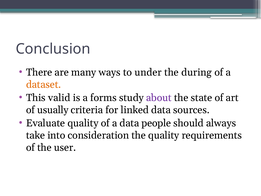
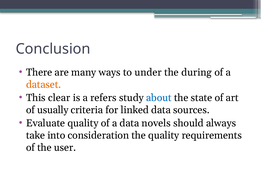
valid: valid -> clear (59, 98)
forms: forms -> refers (103, 98)
about colour: purple -> blue (159, 98)
people: people -> novels (156, 123)
